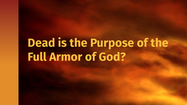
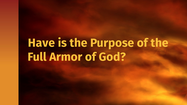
Dead: Dead -> Have (41, 43)
